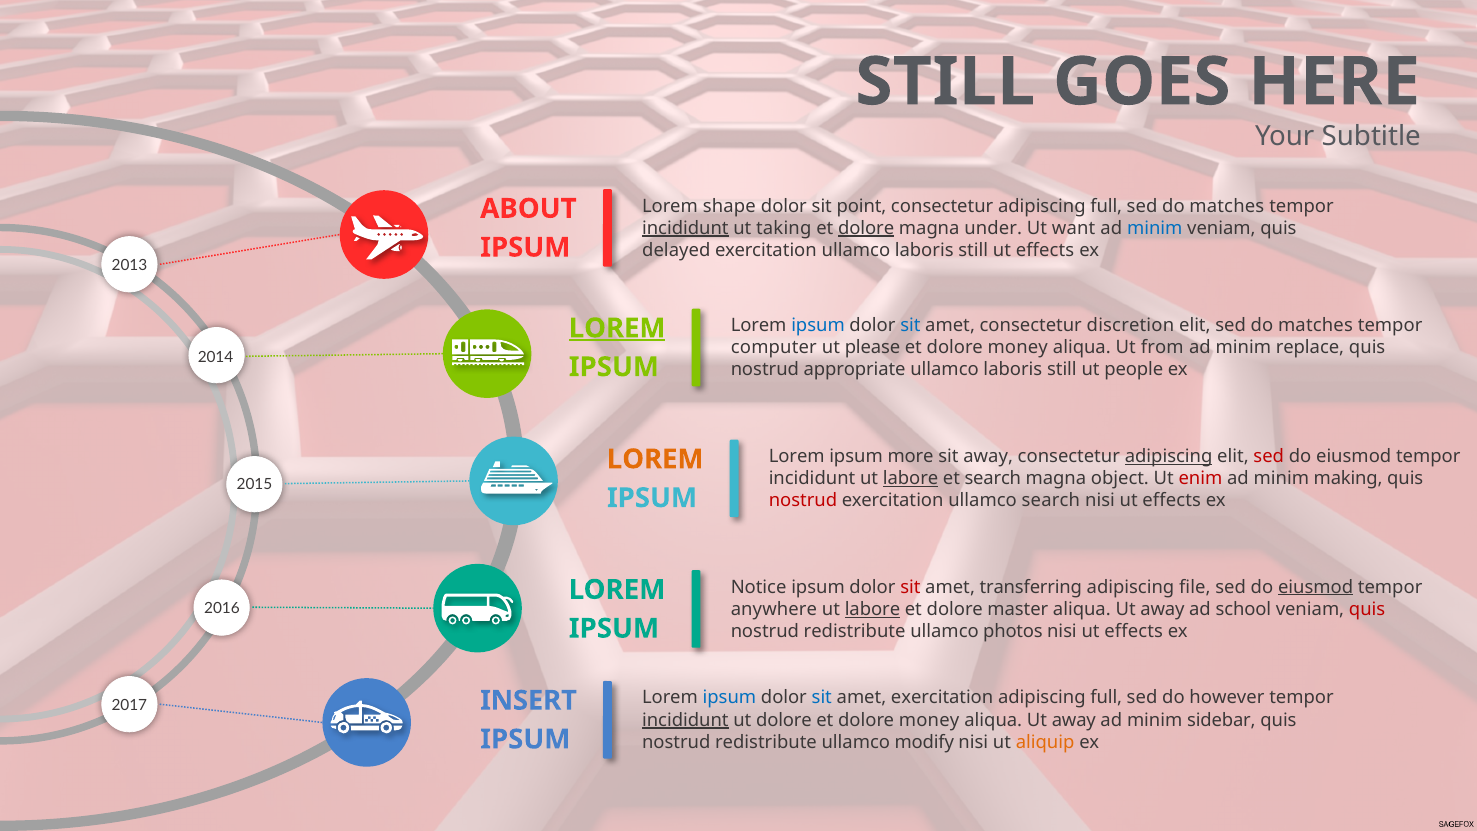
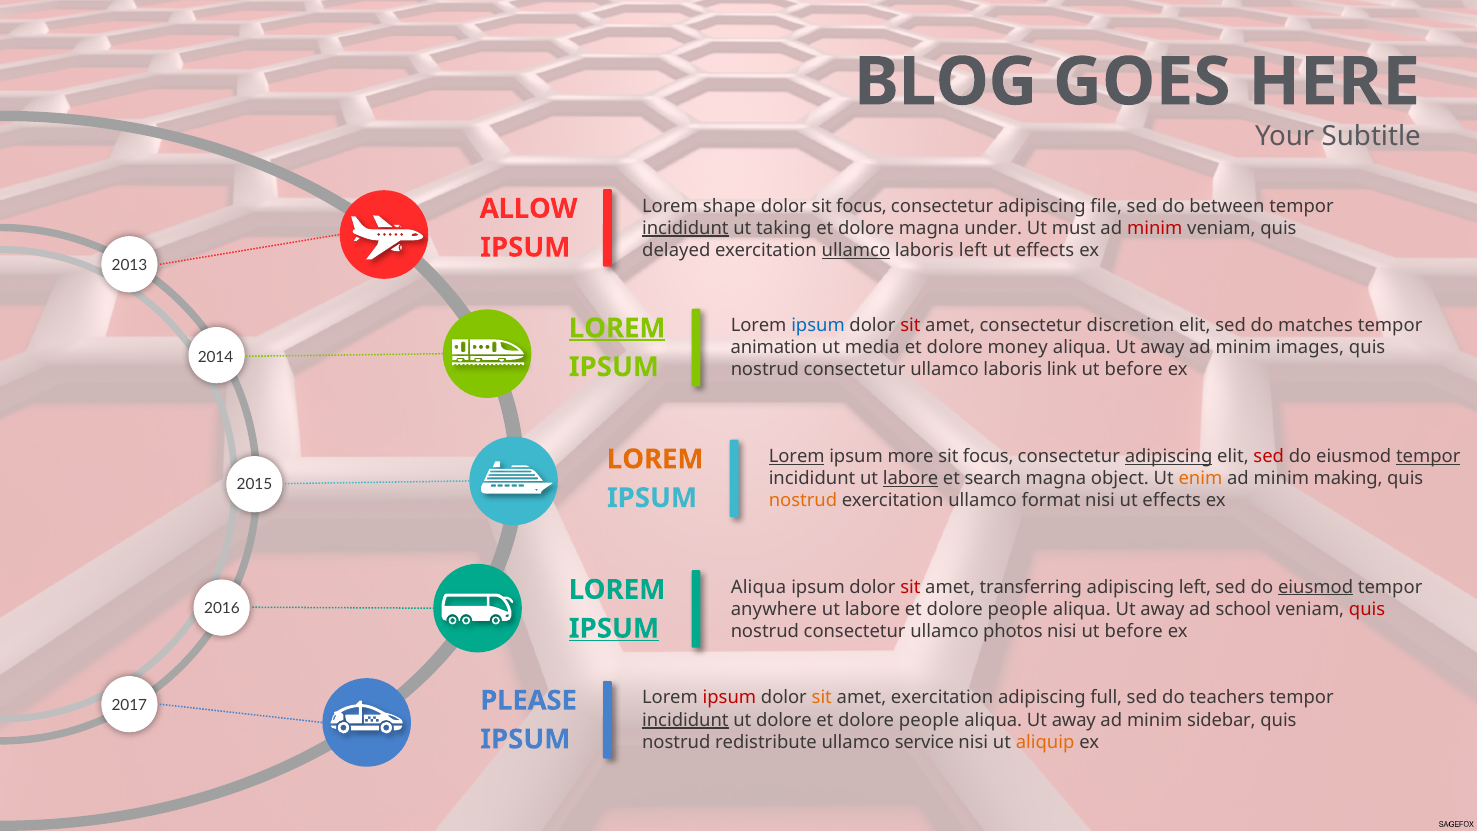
STILL: STILL -> BLOG (946, 82)
dolor sit point: point -> focus (862, 206)
consectetur adipiscing full: full -> file (1106, 206)
matches: matches -> between (1227, 206)
ABOUT: ABOUT -> ALLOW (529, 209)
dolore underline: present -> none (866, 228)
want: want -> must (1074, 228)
minim colour: blue -> red (1155, 228)
ullamco underline: none -> present (856, 250)
still: still -> left (973, 250)
sit colour: blue -> red (910, 325)
computer: computer -> animation (774, 348)
please: please -> media (872, 348)
from: from -> away (1162, 348)
replace: replace -> images (1310, 348)
appropriate: appropriate -> consectetur (855, 370)
still: still -> link (1062, 370)
people: people -> before (1134, 370)
Lorem underline: none -> present (797, 456)
away: away -> focus (988, 456)
tempor underline: none -> present (1428, 456)
enim colour: red -> orange (1200, 479)
nostrud colour: red -> orange (803, 501)
ullamco search: search -> format (1051, 501)
Notice: Notice -> Aliqua (758, 587)
adipiscing file: file -> left (1195, 587)
labore underline: present -> none (872, 609)
master: master -> people (1018, 609)
IPSUM underline: none -> present (614, 628)
redistribute: redistribute -> consectetur (855, 631)
effects: effects -> before (1134, 631)
ipsum colour: blue -> red (729, 698)
sit colour: blue -> orange (822, 698)
however: however -> teachers (1227, 698)
INSERT: INSERT -> PLEASE (529, 700)
money: money -> people (929, 720)
modify: modify -> service (924, 742)
